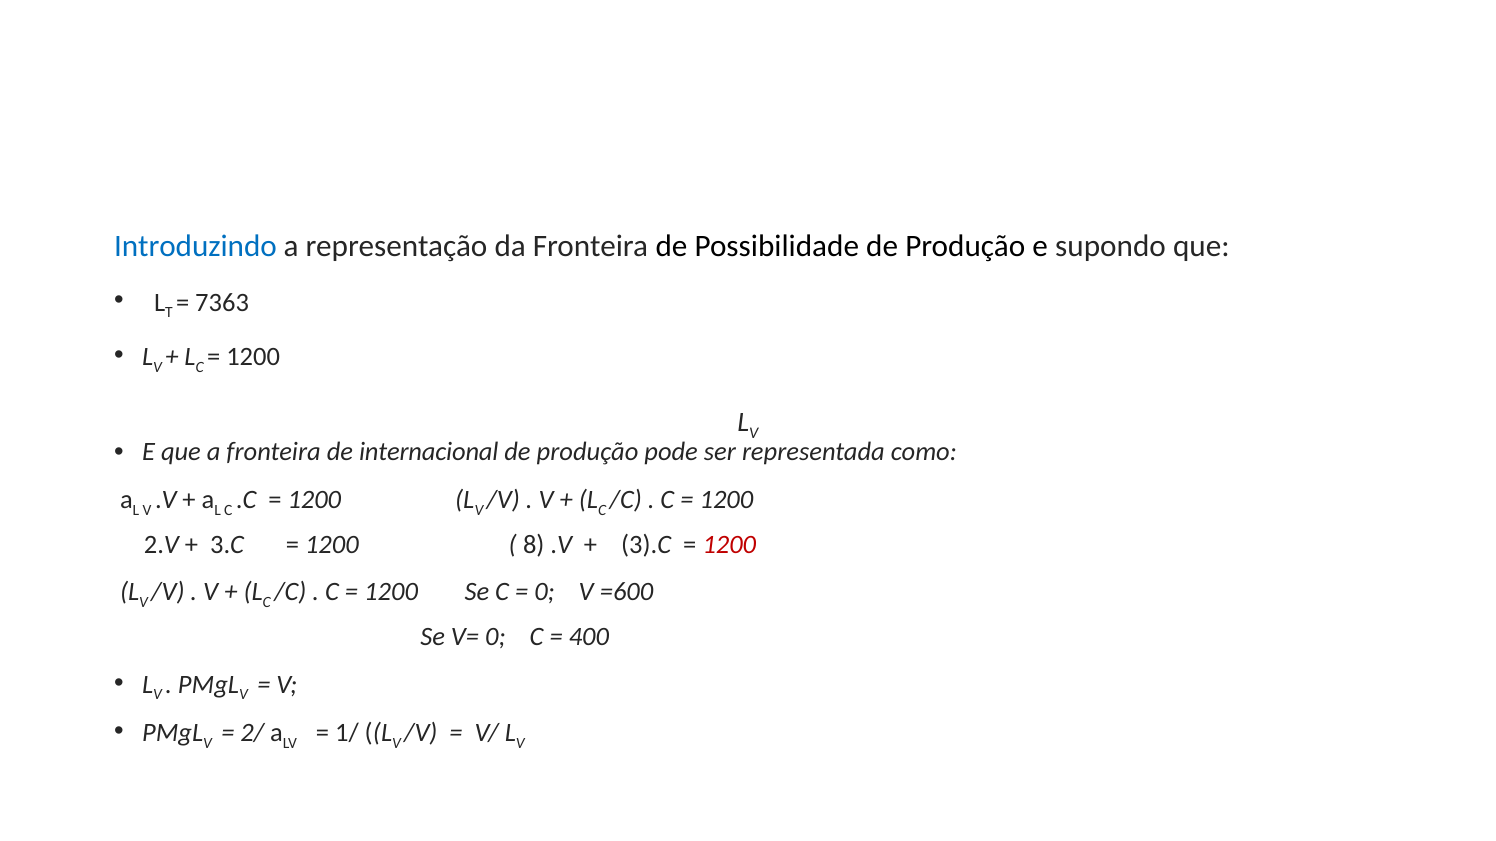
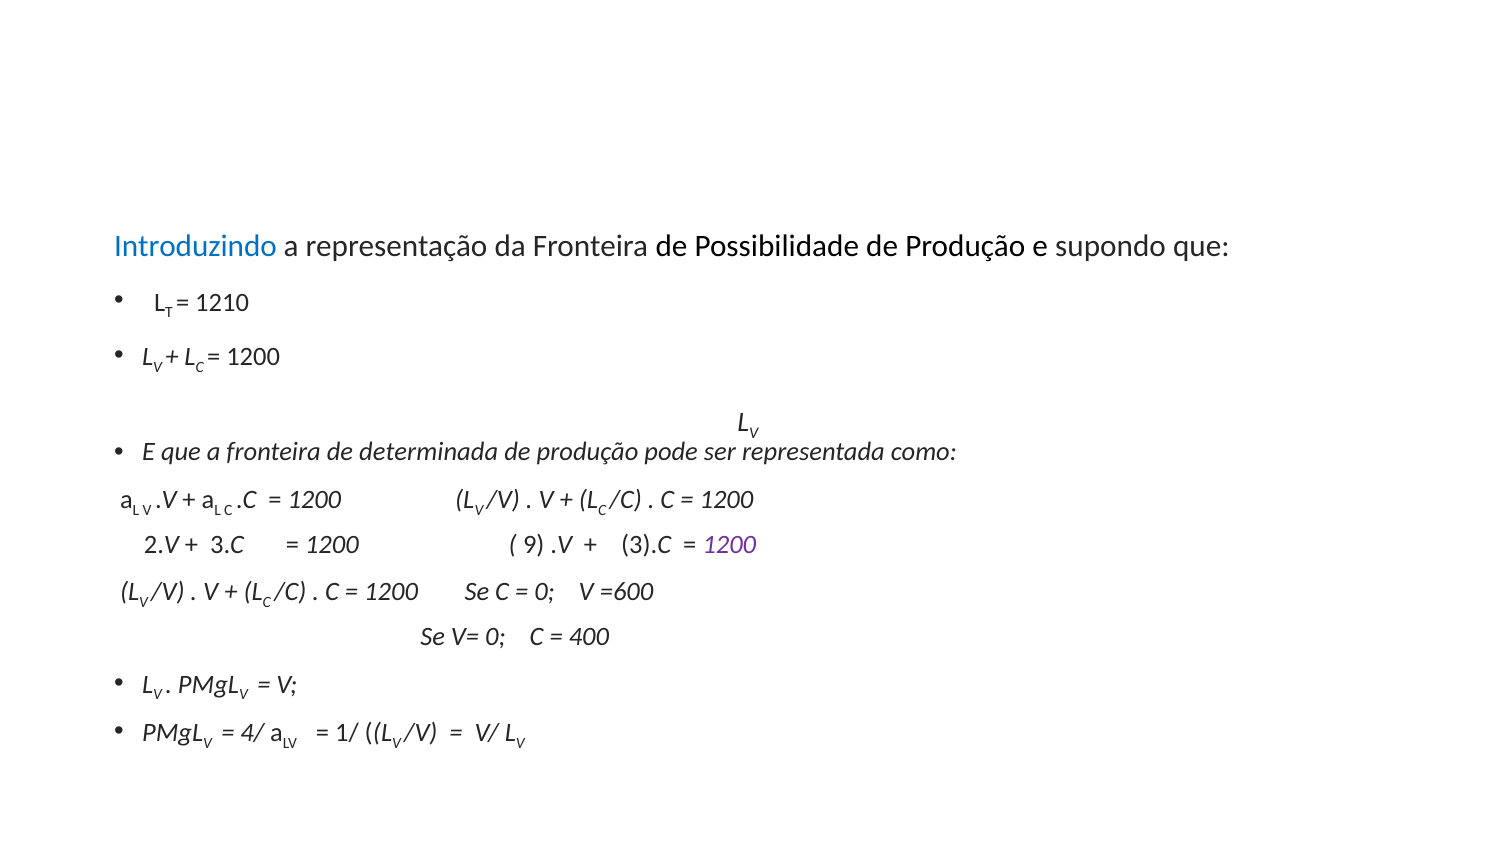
7363: 7363 -> 1210 (222, 302)
internacional: internacional -> determinada (429, 452)
8: 8 -> 9 (534, 545)
1200 colour: red -> purple (729, 545)
2/: 2/ -> 4/ (252, 733)
